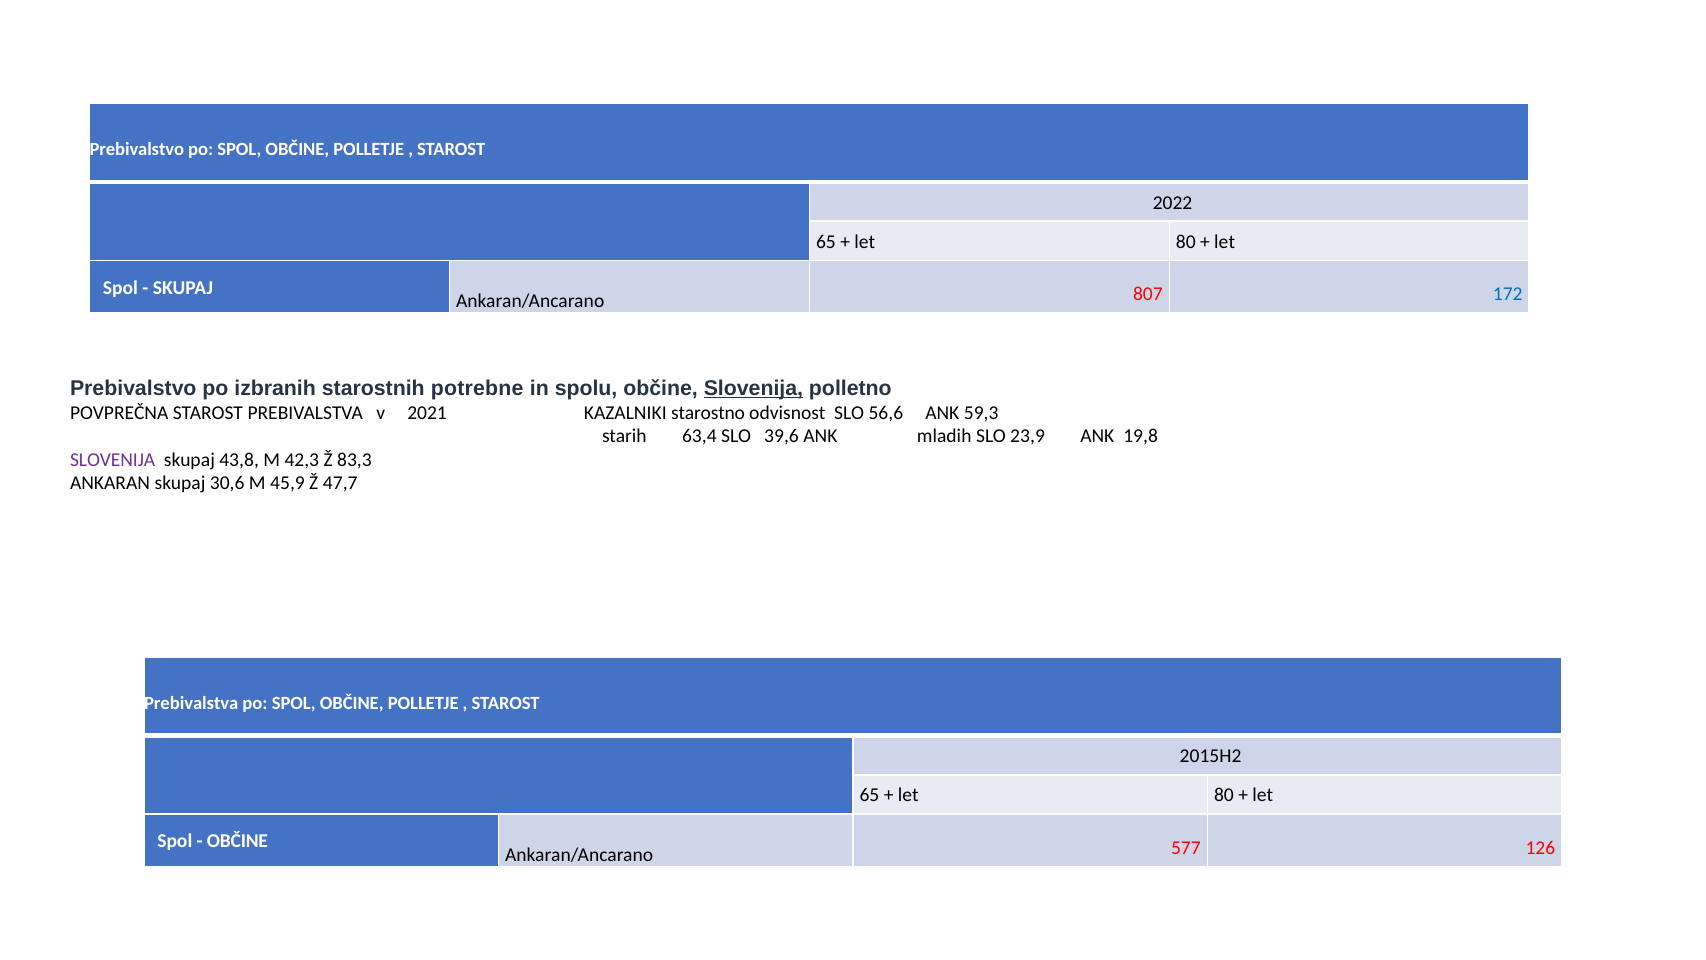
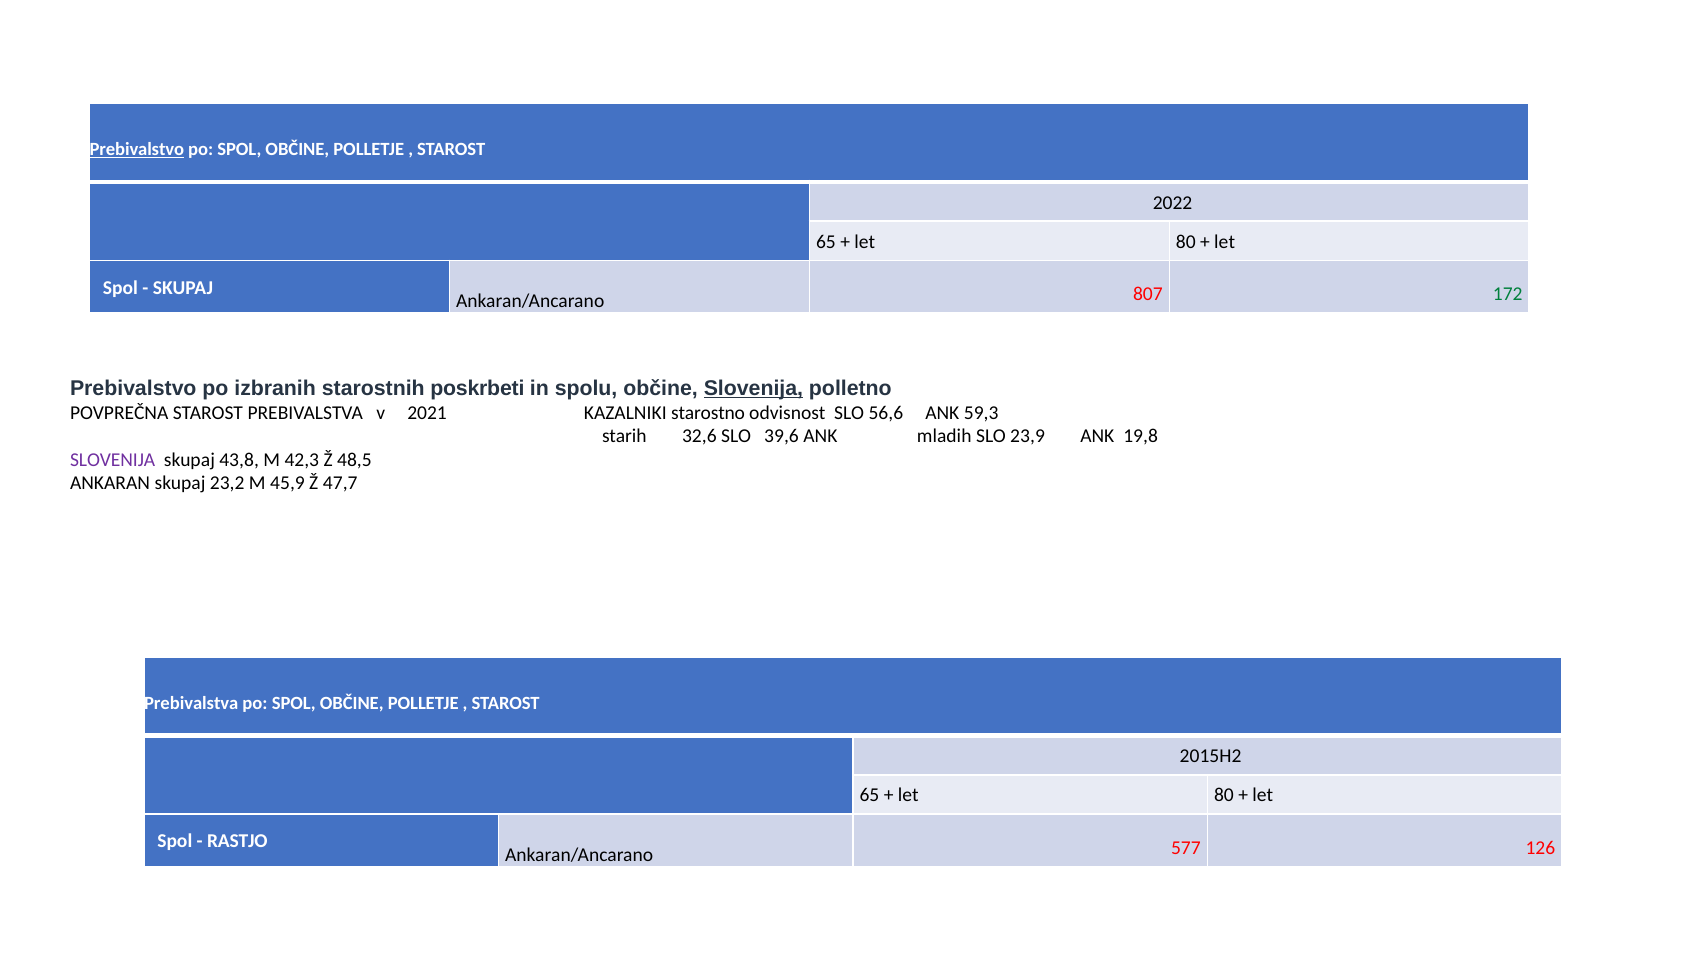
Prebivalstvo underline: none -> present (137, 150)
172 colour: blue -> green (1508, 294)
potrebne: potrebne -> poskrbeti (477, 388)
63,4: 63,4 -> 32,6 (699, 436)
83,3: 83,3 -> 48,5 (354, 460)
30,6: 30,6 -> 23,2 (227, 483)
OBČINE: OBČINE -> RASTJO (237, 841)
